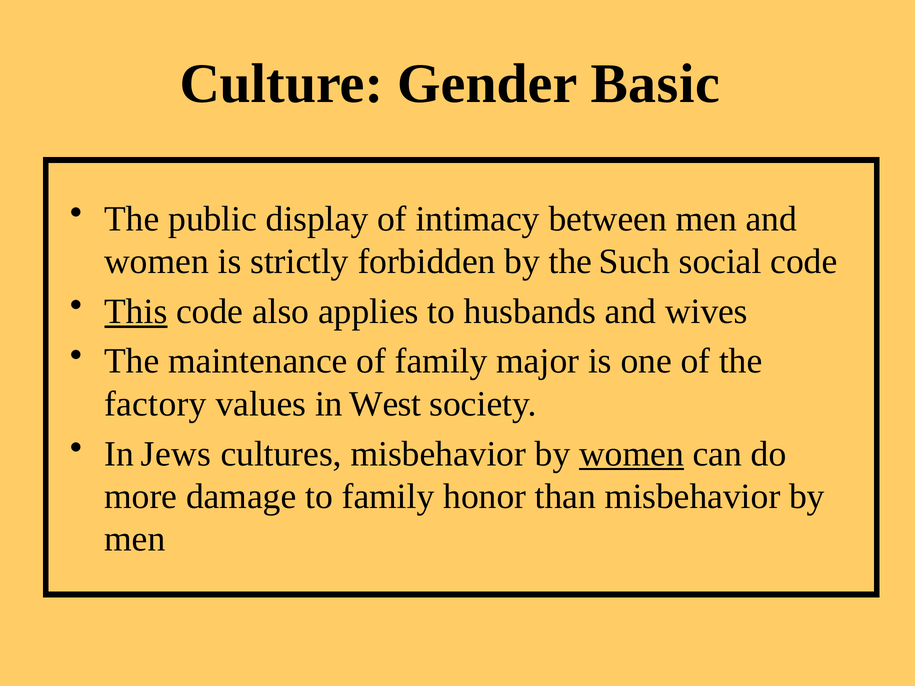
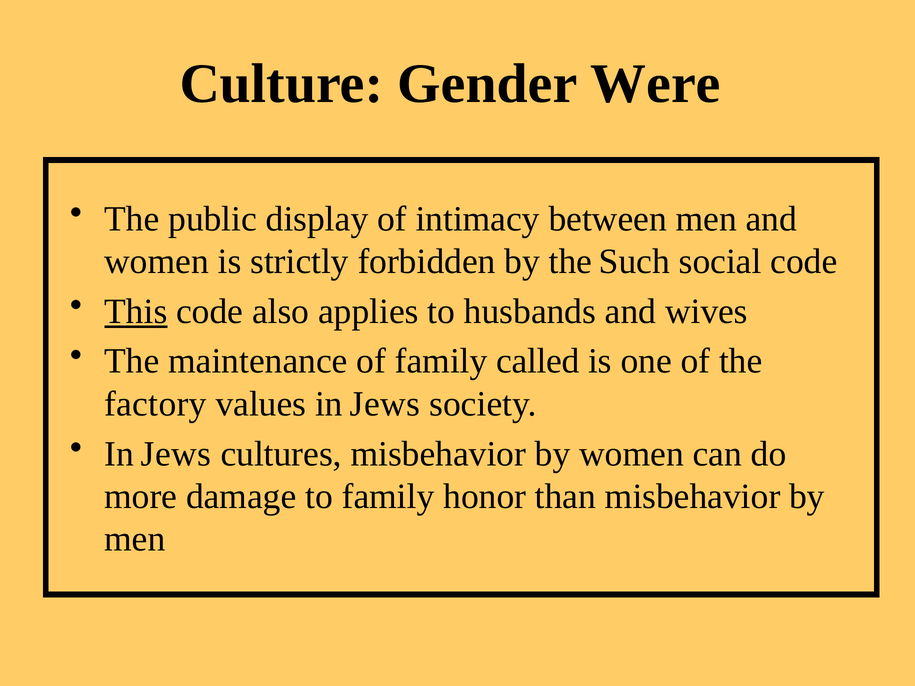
Basic: Basic -> Were (656, 84)
major: major -> called (538, 361)
values in West: West -> Jews (385, 404)
women underline: present -> none (632, 454)
